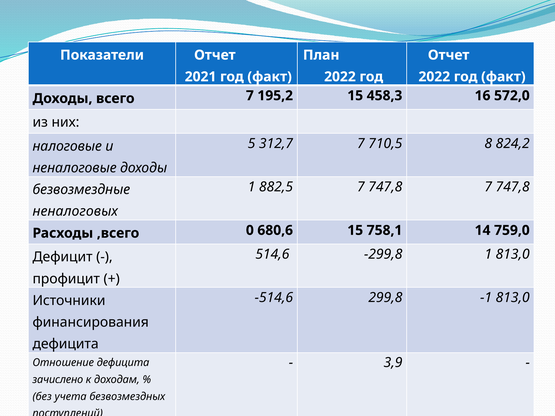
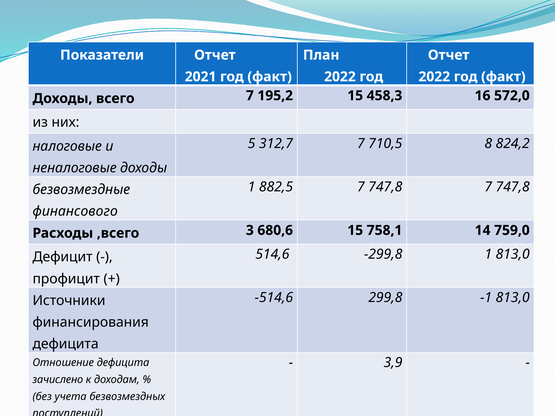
неналоговых: неналоговых -> финансового (75, 212)
0: 0 -> 3 (250, 230)
